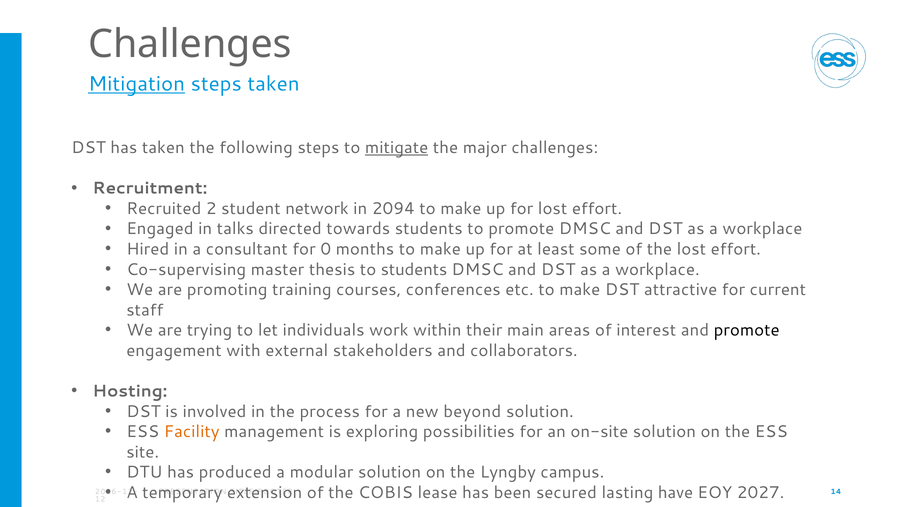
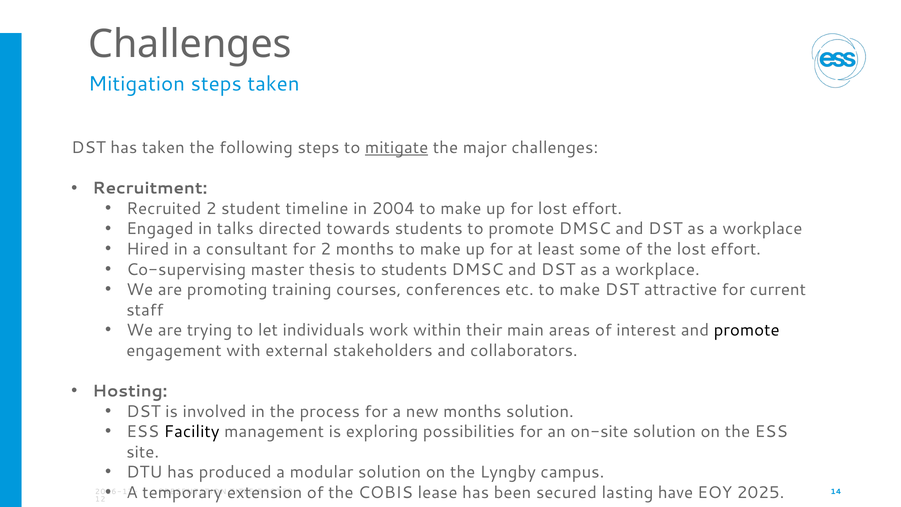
Mitigation underline: present -> none (137, 84)
network: network -> timeline (317, 209)
2094: 2094 -> 2004 (393, 209)
for 0: 0 -> 2 (326, 249)
new beyond: beyond -> months (472, 411)
Facility colour: orange -> black (192, 432)
2027: 2027 -> 2025 (761, 492)
